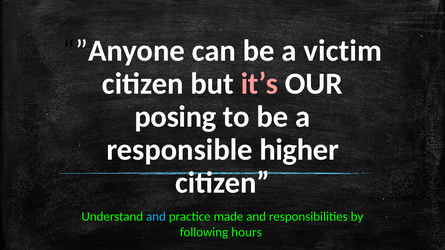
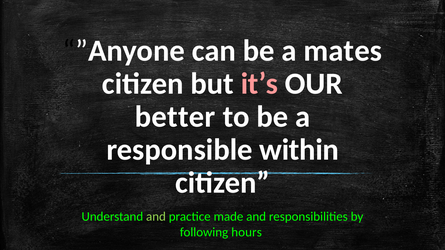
victim: victim -> mates (343, 51)
posing: posing -> better (175, 117)
higher: higher -> within (299, 150)
and colour: light blue -> light green (156, 217)
